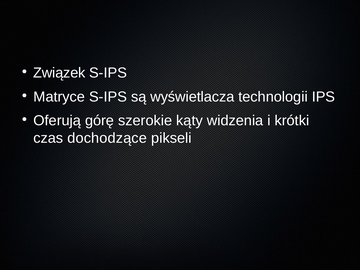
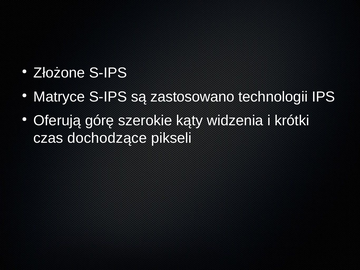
Związek: Związek -> Złożone (59, 73)
wyświetlacza: wyświetlacza -> zastosowano (192, 97)
